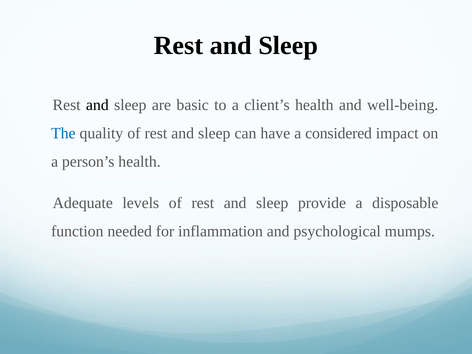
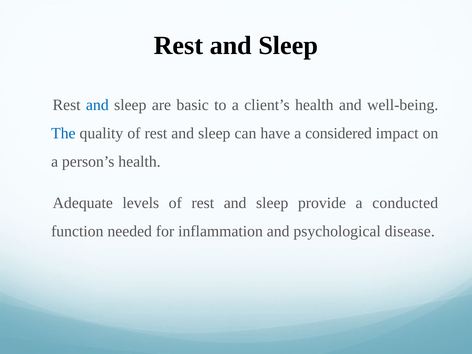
and colour: black -> blue (97, 105)
disposable: disposable -> conducted (405, 203)
mumps: mumps -> disease (410, 231)
